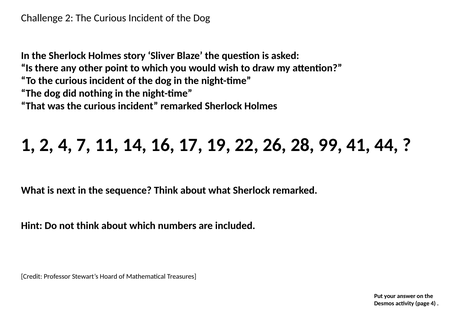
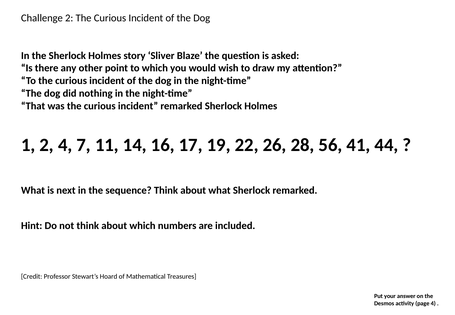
99: 99 -> 56 (331, 145)
